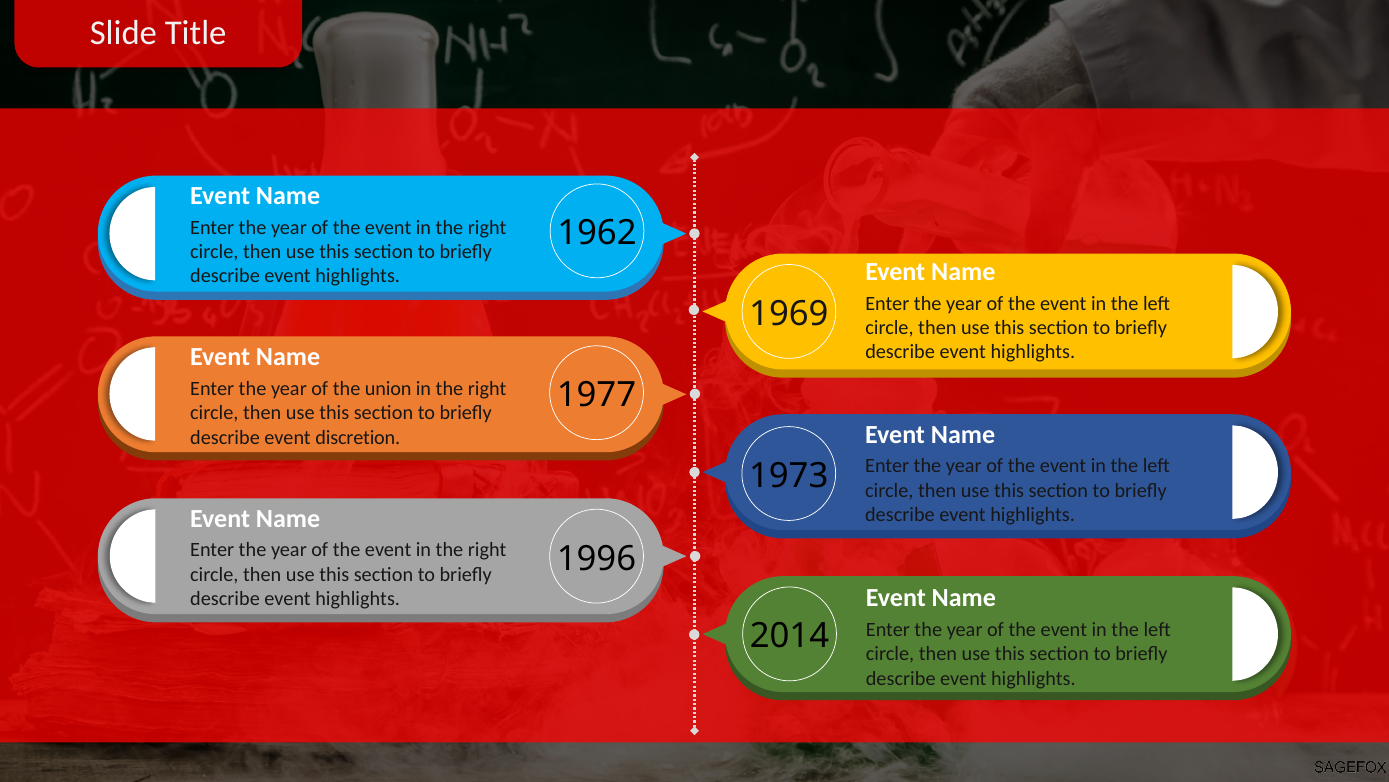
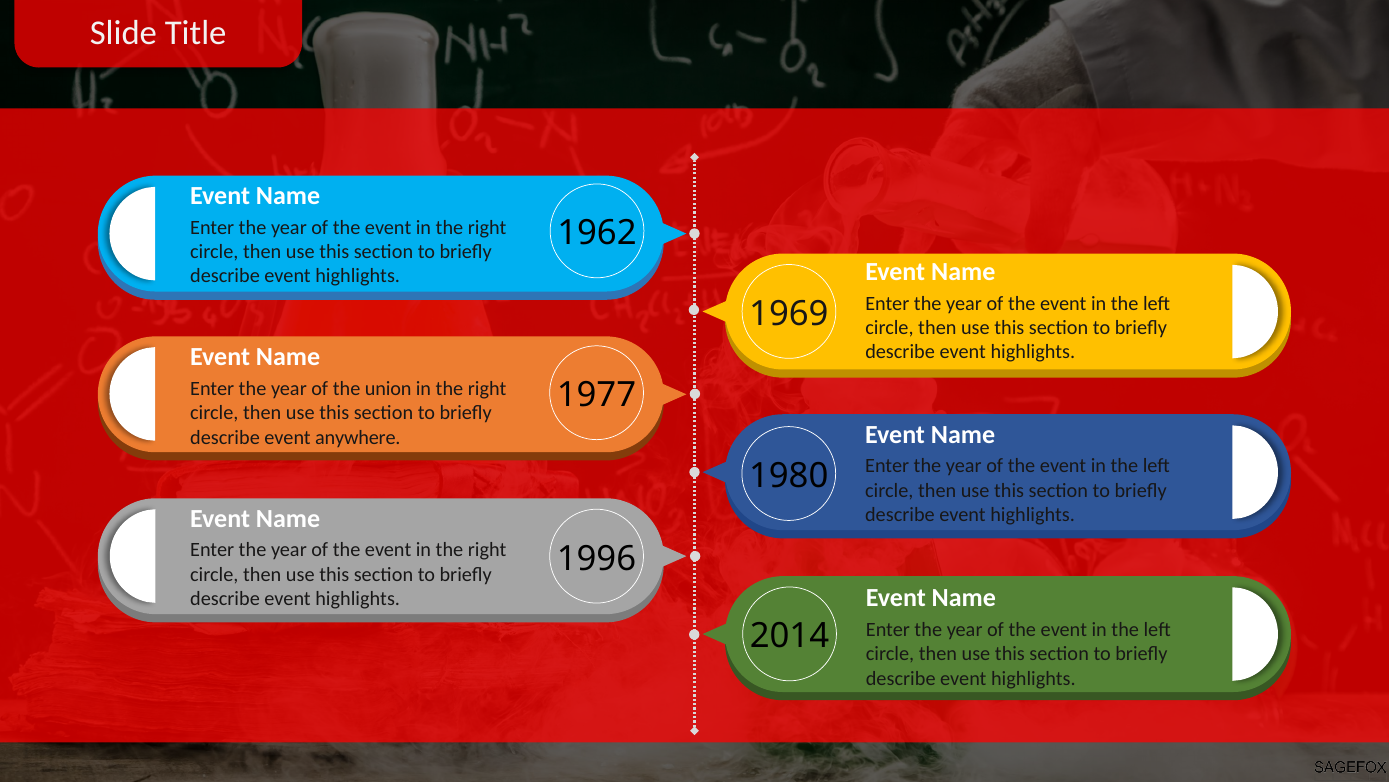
discretion: discretion -> anywhere (358, 437)
1973: 1973 -> 1980 (789, 475)
